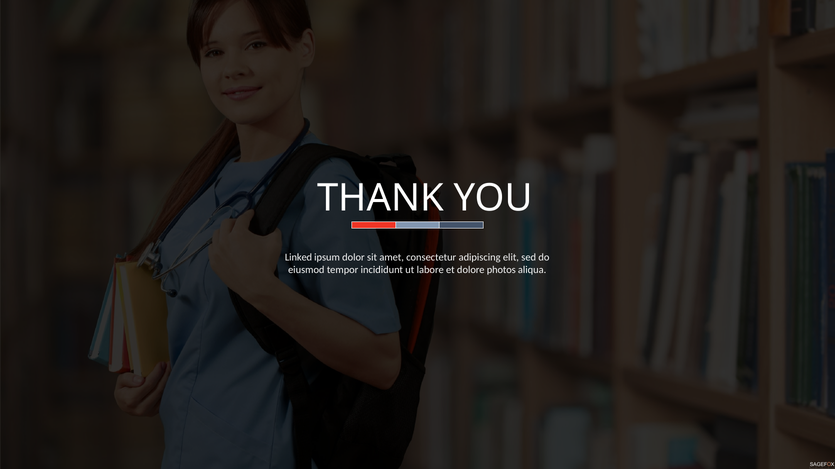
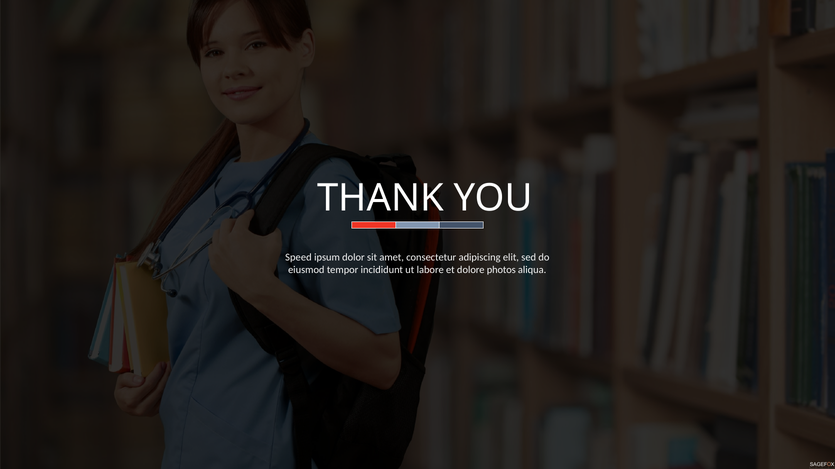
Linked: Linked -> Speed (298, 258)
